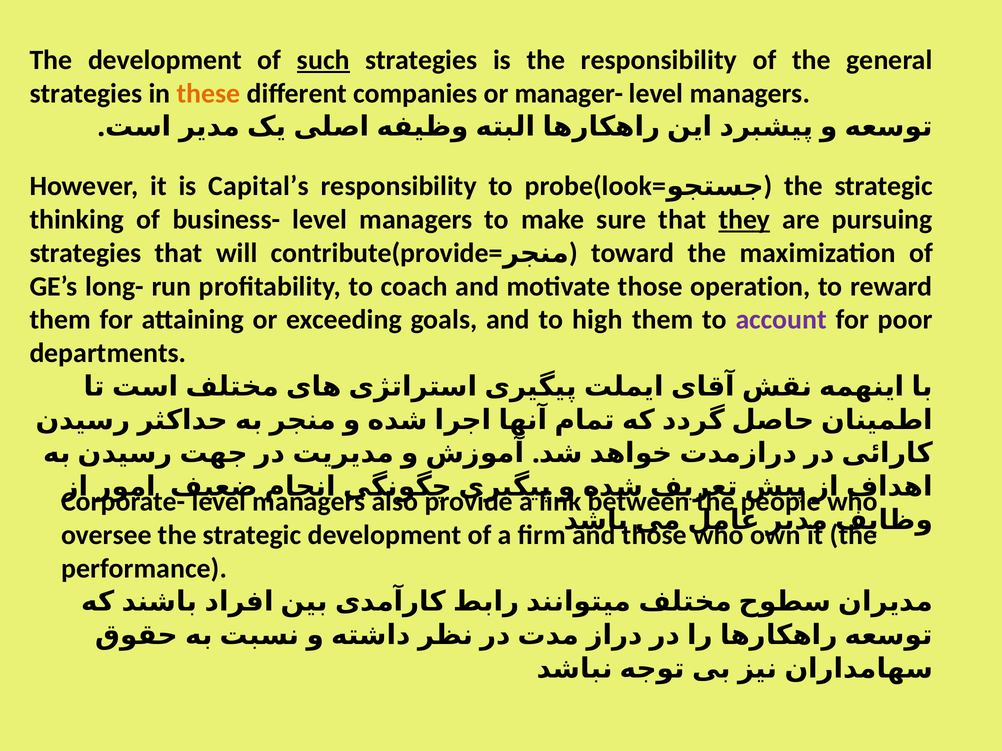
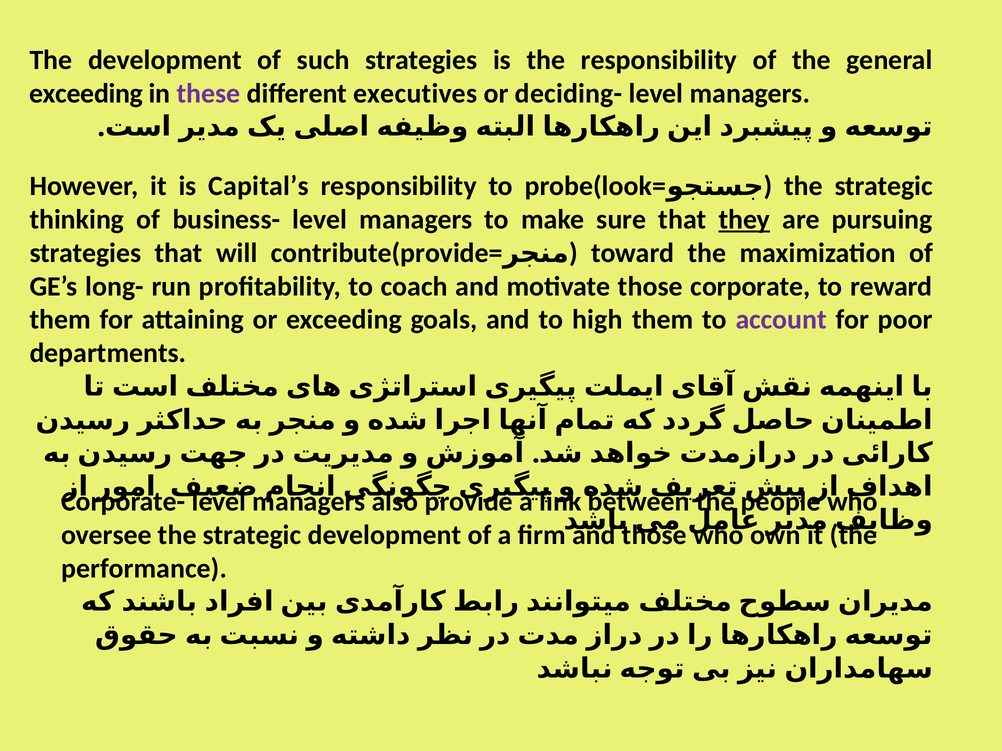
such underline: present -> none (323, 60)
strategies: strategies -> exceeding (86, 93)
these colour: orange -> purple (209, 93)
companies: companies -> executives (415, 93)
manager-: manager- -> deciding- (569, 93)
operation: operation -> corporate (750, 287)
